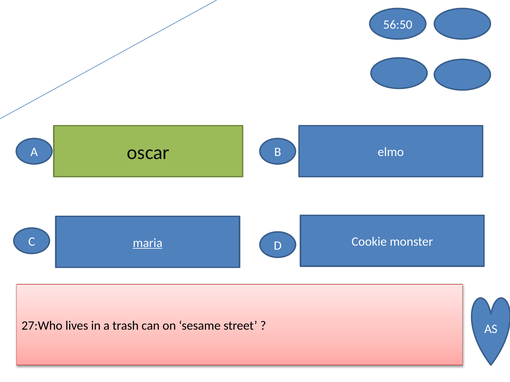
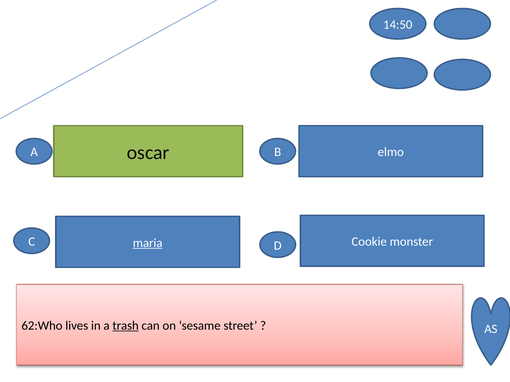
56:50: 56:50 -> 14:50 (398, 25)
27:Who: 27:Who -> 62:Who (42, 326)
trash underline: none -> present (126, 326)
